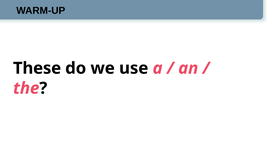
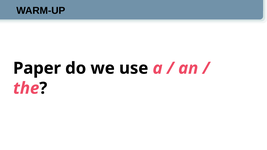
These: These -> Paper (37, 68)
